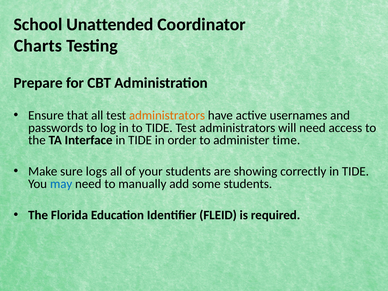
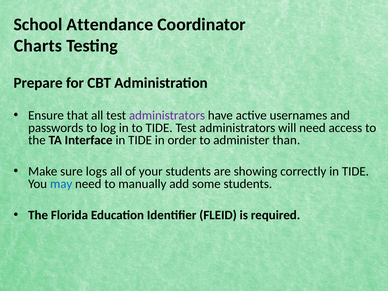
Unattended: Unattended -> Attendance (110, 25)
administrators colour: orange -> purple (167, 115)
time: time -> than (286, 140)
